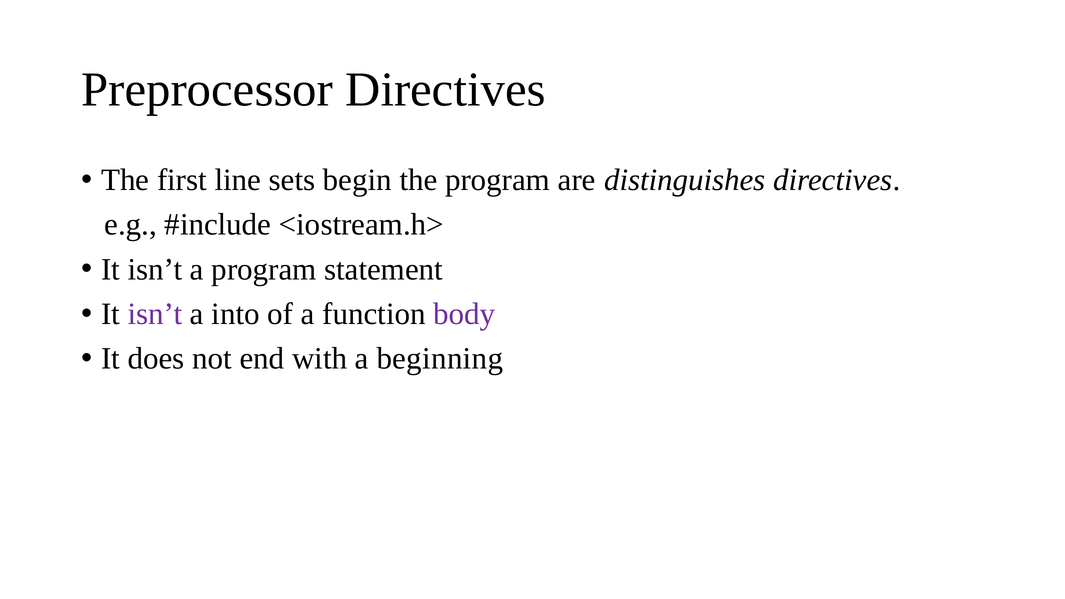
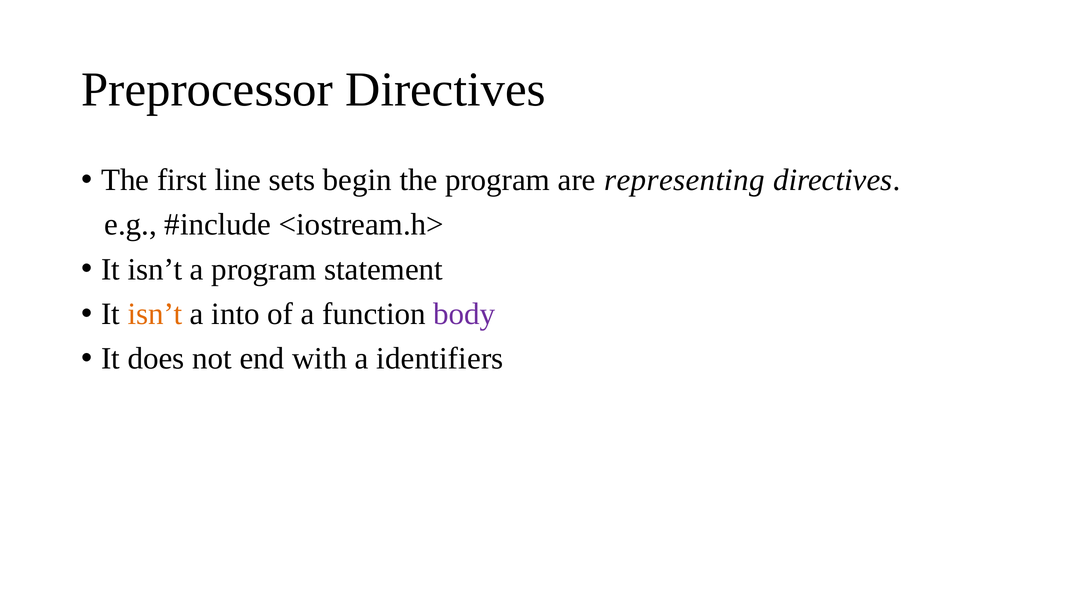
distinguishes: distinguishes -> representing (685, 180)
isn’t colour: purple -> orange (155, 314)
beginning: beginning -> identifiers (440, 359)
